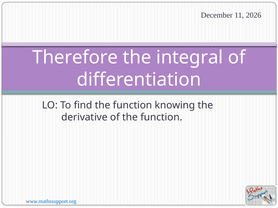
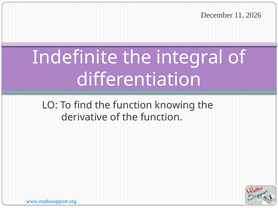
Therefore: Therefore -> Indefinite (75, 58)
